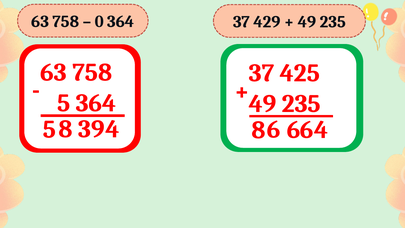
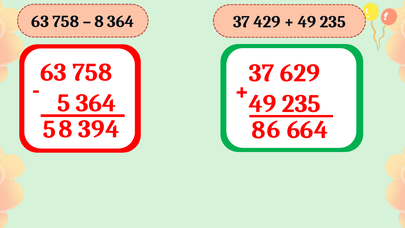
0: 0 -> 8 (99, 22)
425: 425 -> 629 (300, 73)
